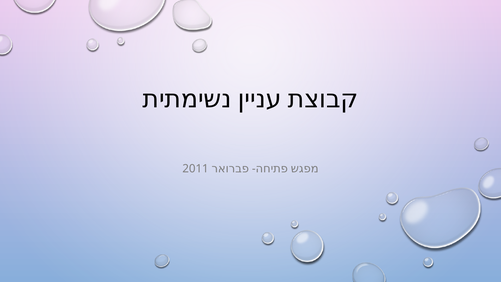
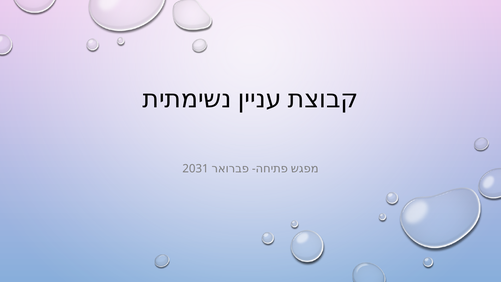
2011: 2011 -> 2031 (196, 169)
